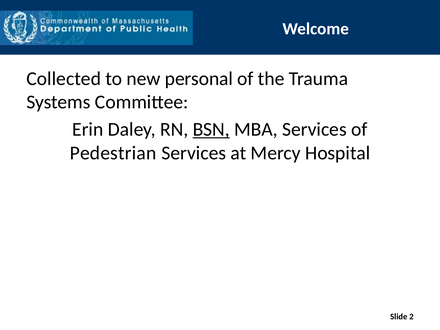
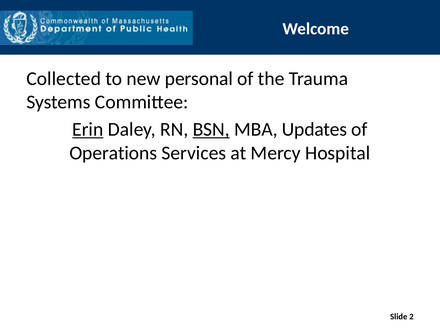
Erin underline: none -> present (88, 129)
MBA Services: Services -> Updates (315, 129)
Pedestrian: Pedestrian -> Operations (113, 153)
